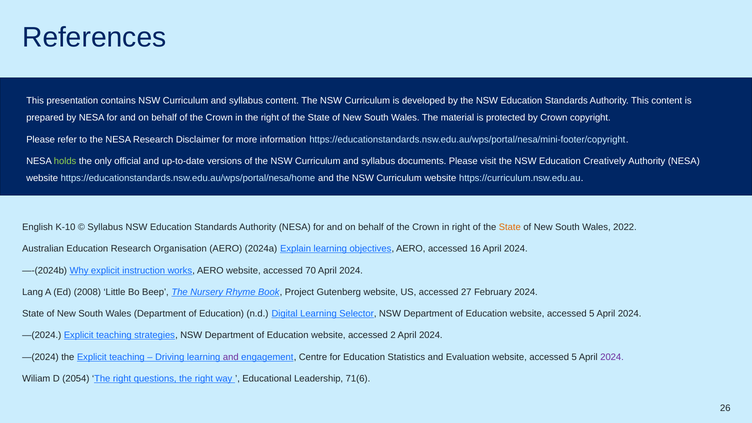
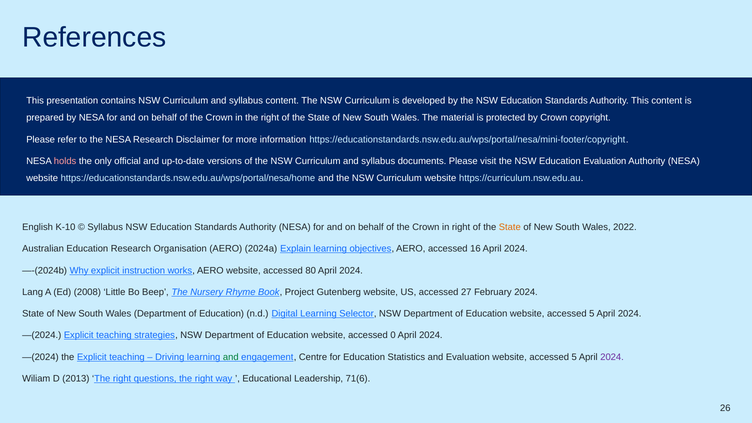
holds colour: light green -> pink (65, 161)
Education Creatively: Creatively -> Evaluation (605, 161)
70: 70 -> 80 (311, 270)
2: 2 -> 0 (393, 335)
and colour: purple -> green (231, 357)
2054: 2054 -> 2013 (76, 379)
